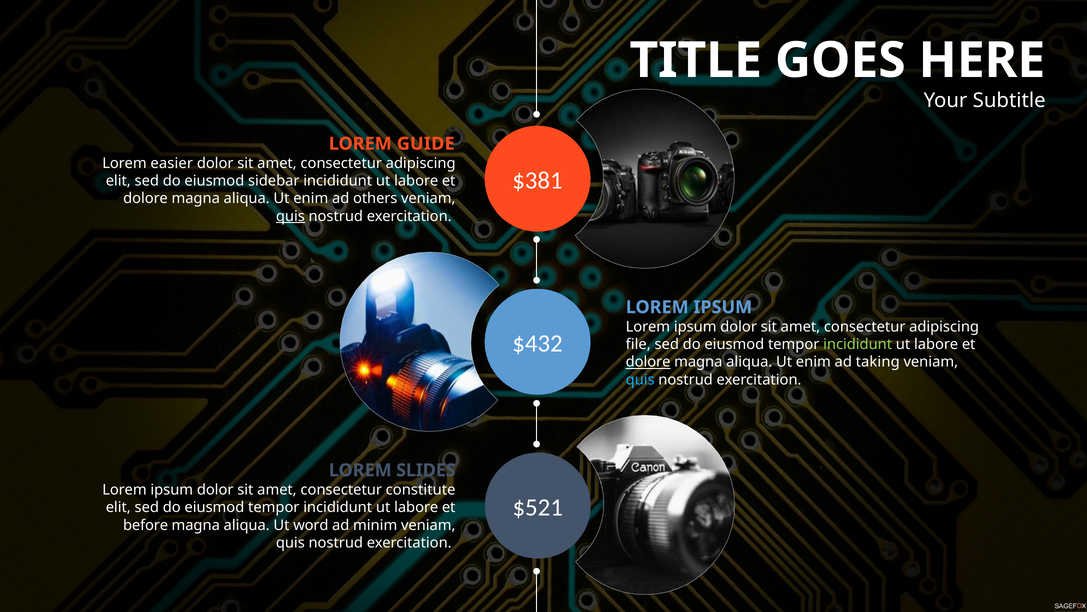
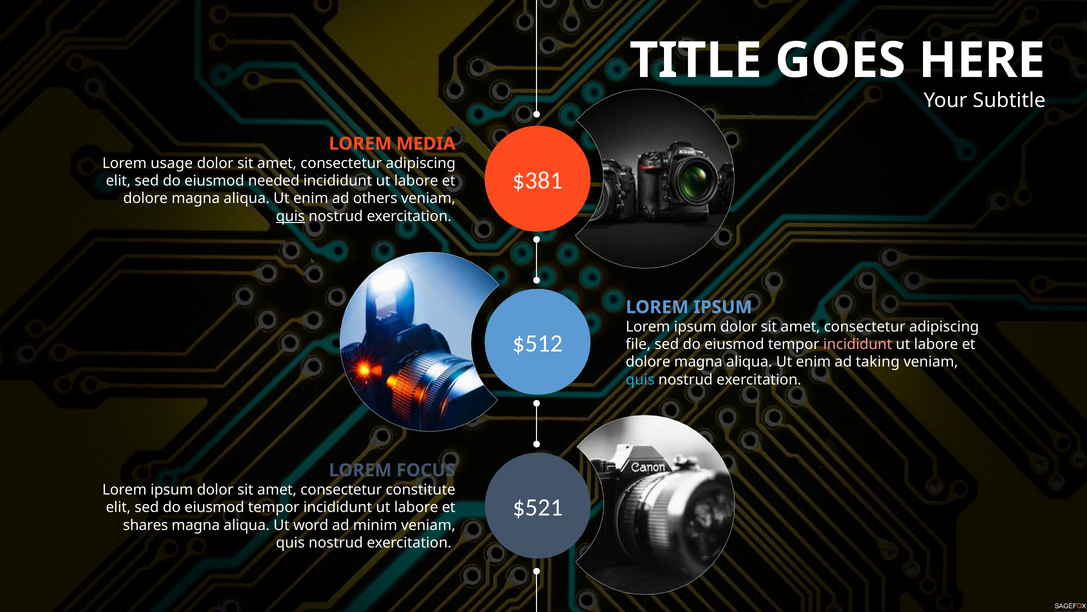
GUIDE: GUIDE -> MEDIA (426, 144)
easier: easier -> usage (172, 163)
sidebar: sidebar -> needed (274, 181)
$432: $432 -> $512 (538, 343)
incididunt colour: light green -> pink (858, 344)
dolore underline: present -> none (648, 362)
SLIDES: SLIDES -> FOCUS (426, 470)
before: before -> shares (146, 525)
